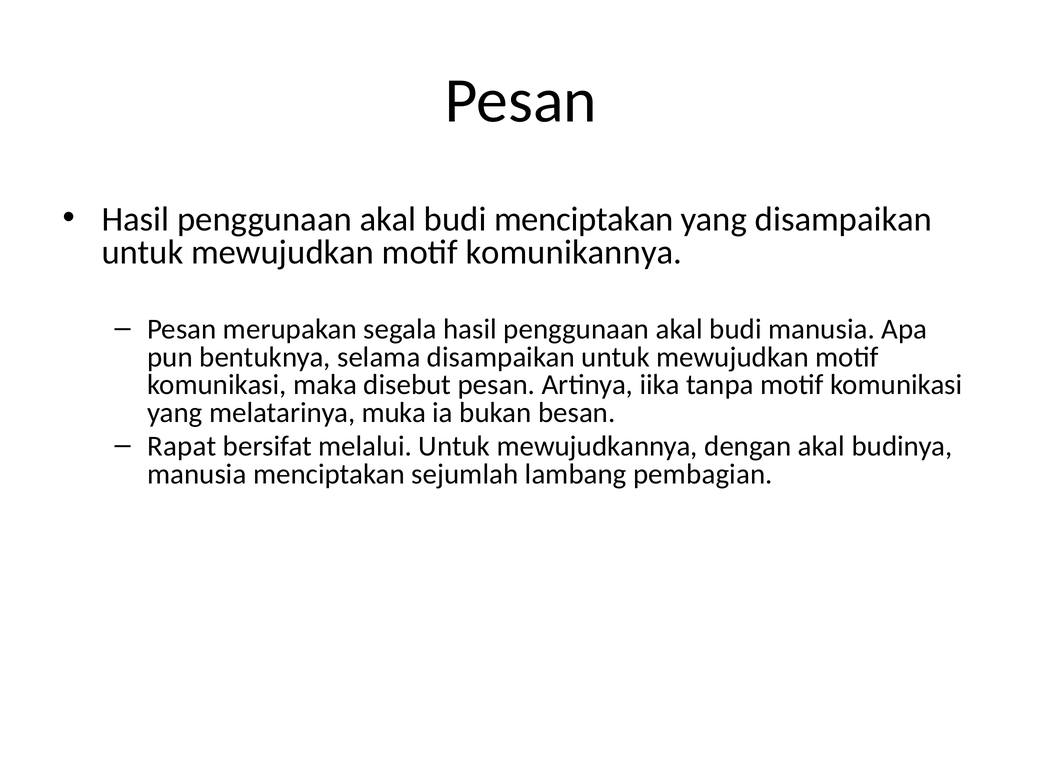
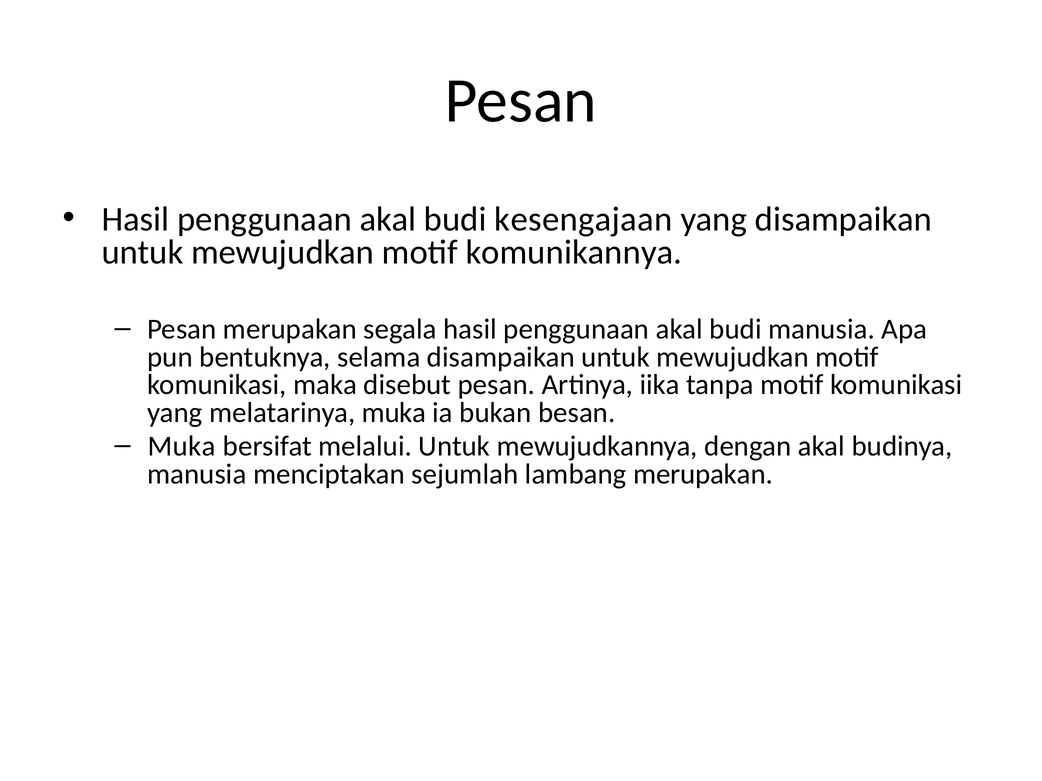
budi menciptakan: menciptakan -> kesengajaan (583, 219)
Rapat: Rapat -> Muka (182, 446)
lambang pembagian: pembagian -> merupakan (703, 474)
